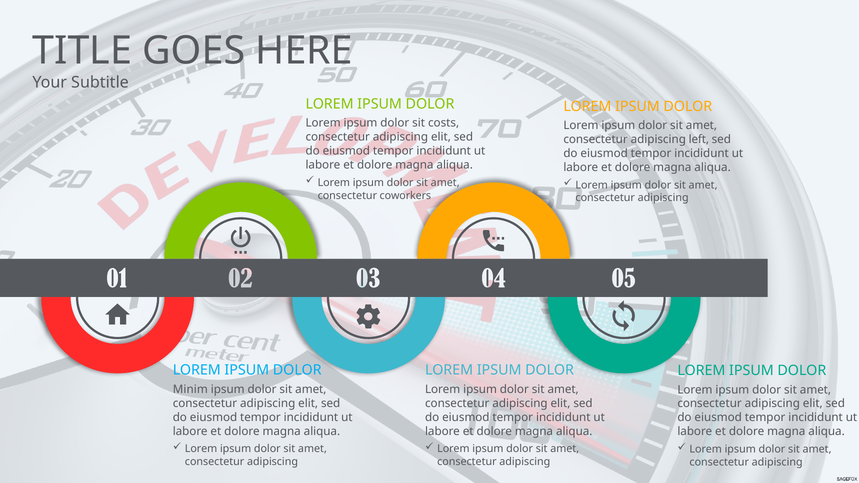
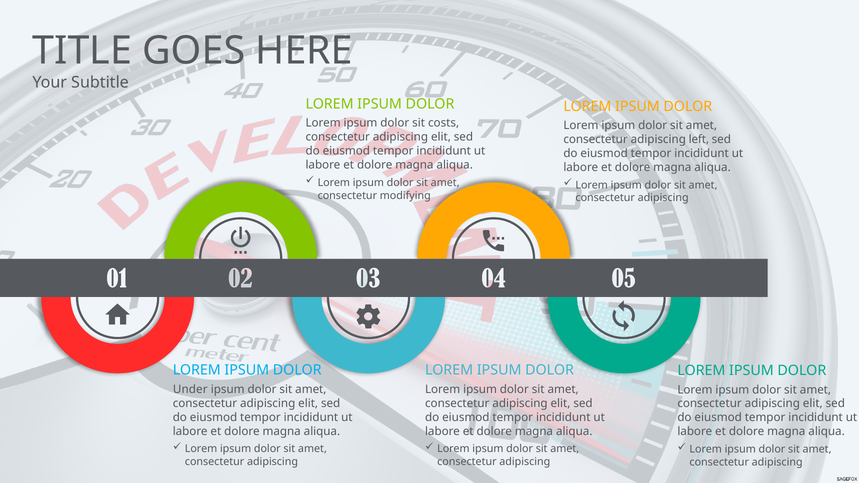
coworkers: coworkers -> modifying (405, 196)
Minim: Minim -> Under (190, 389)
